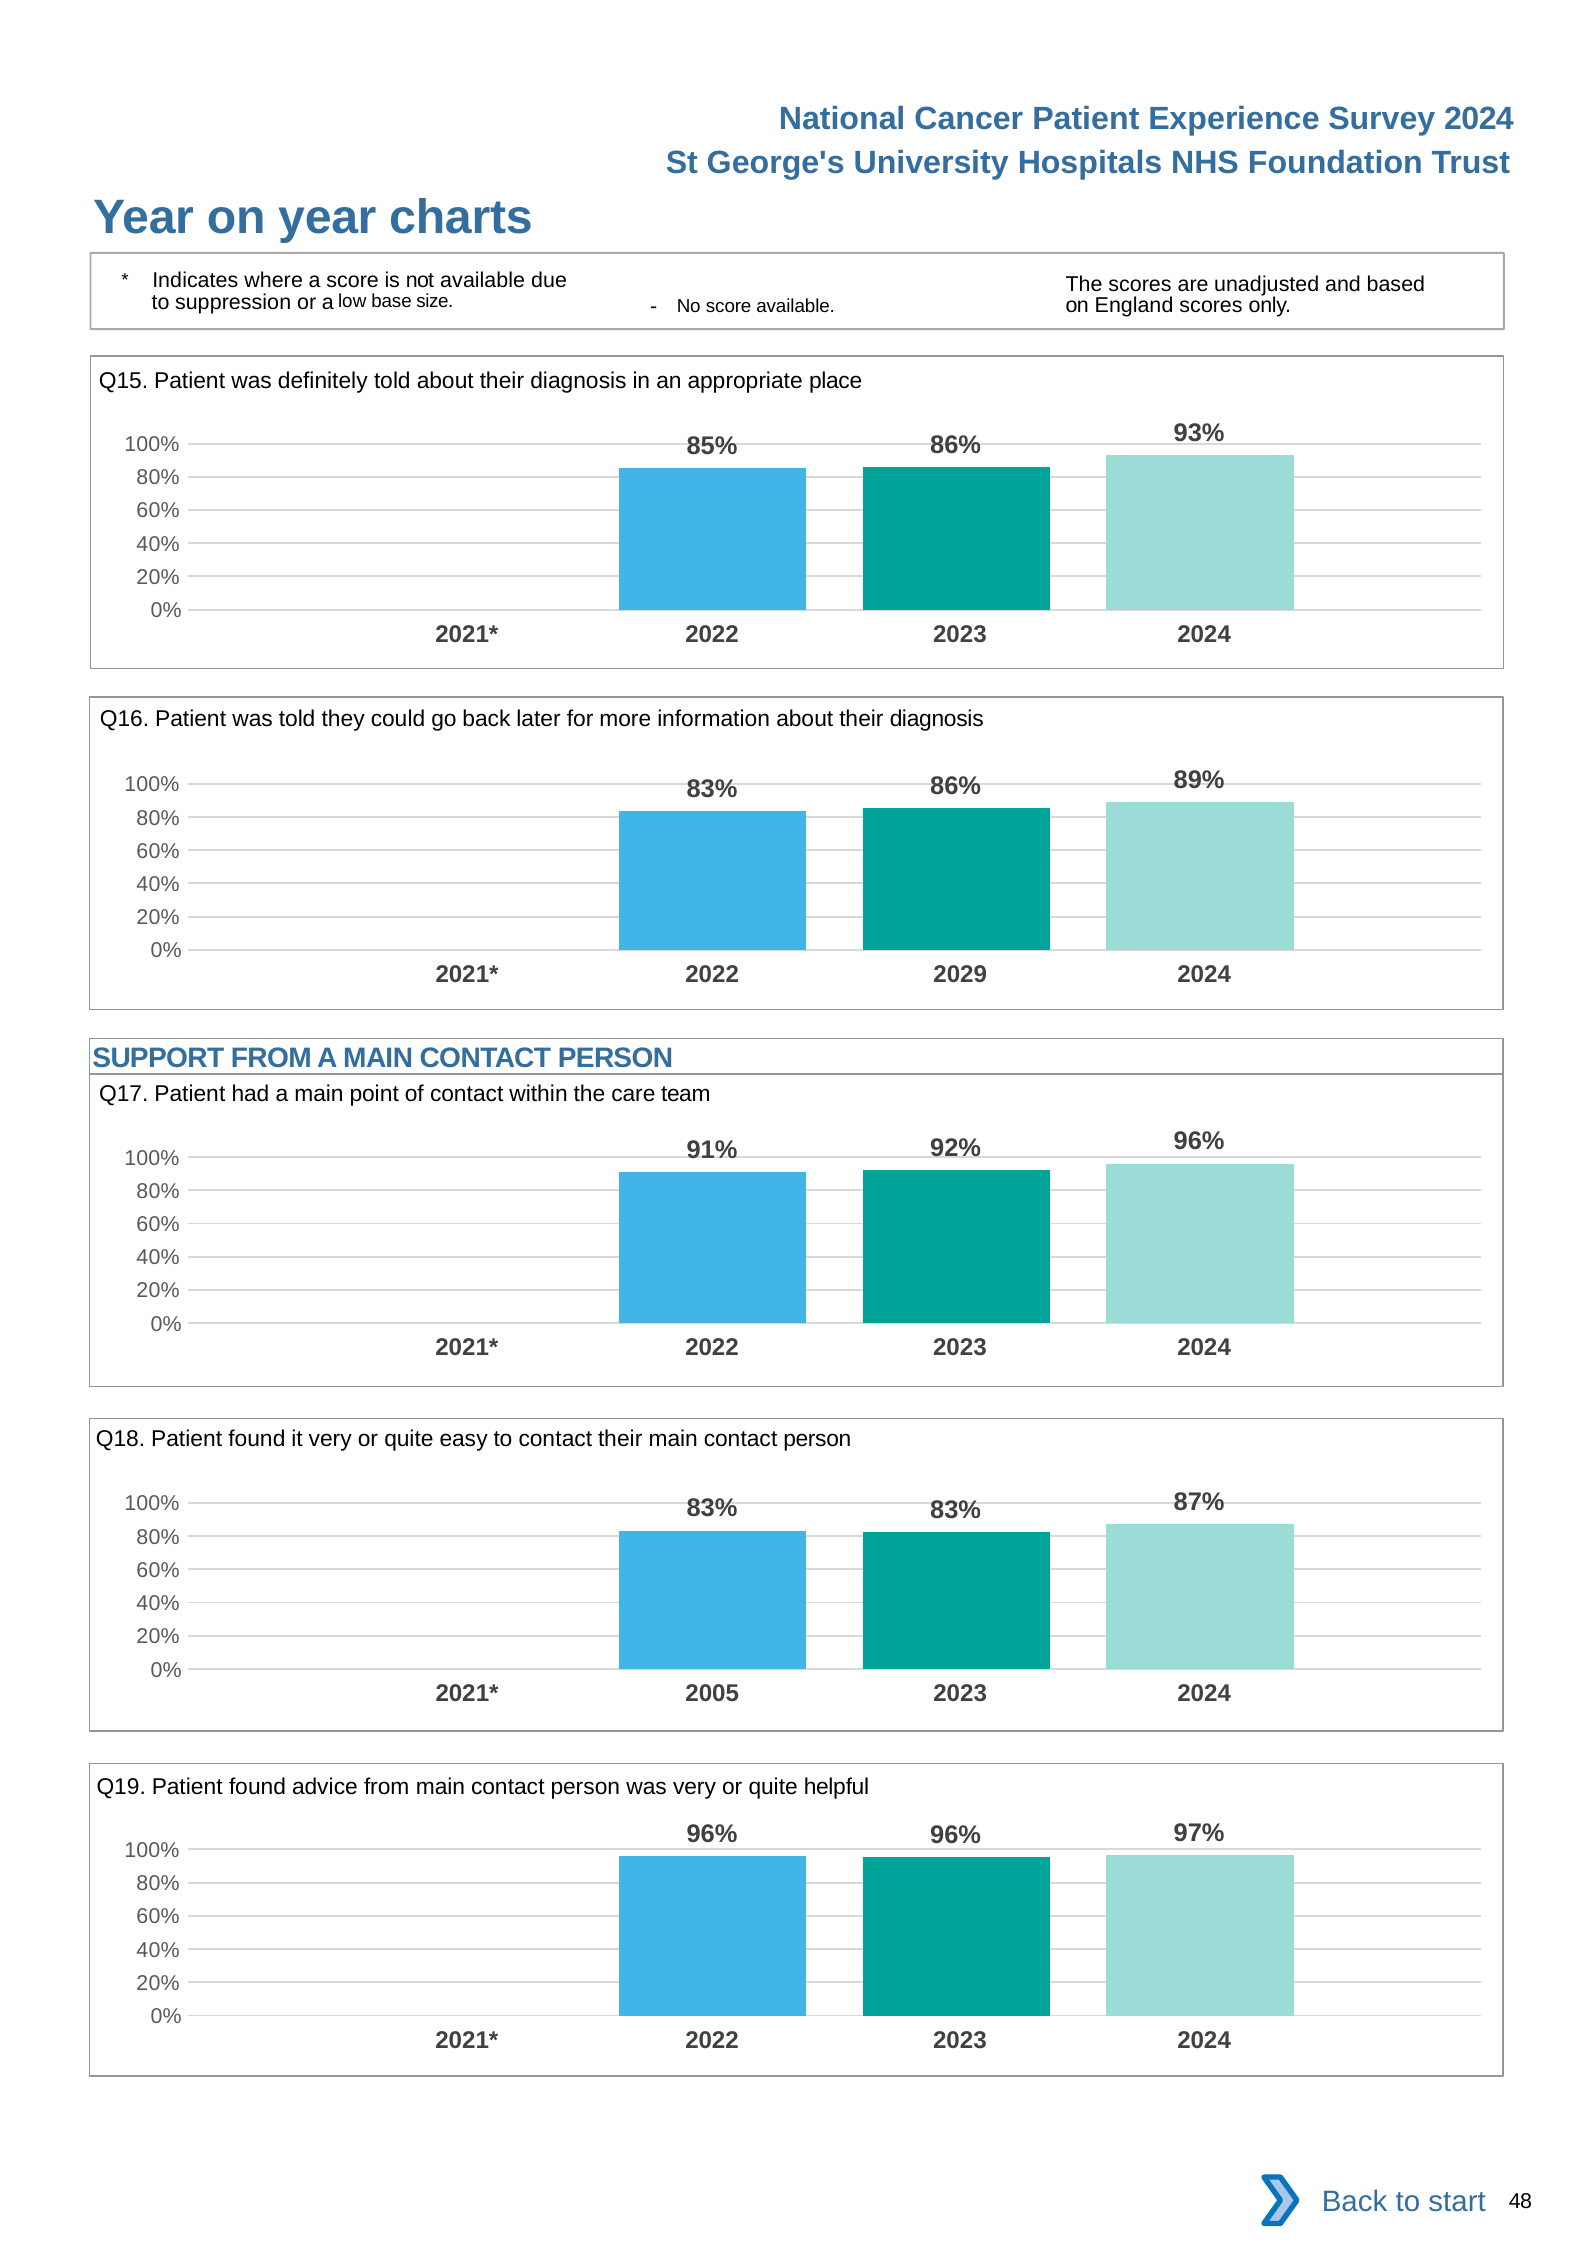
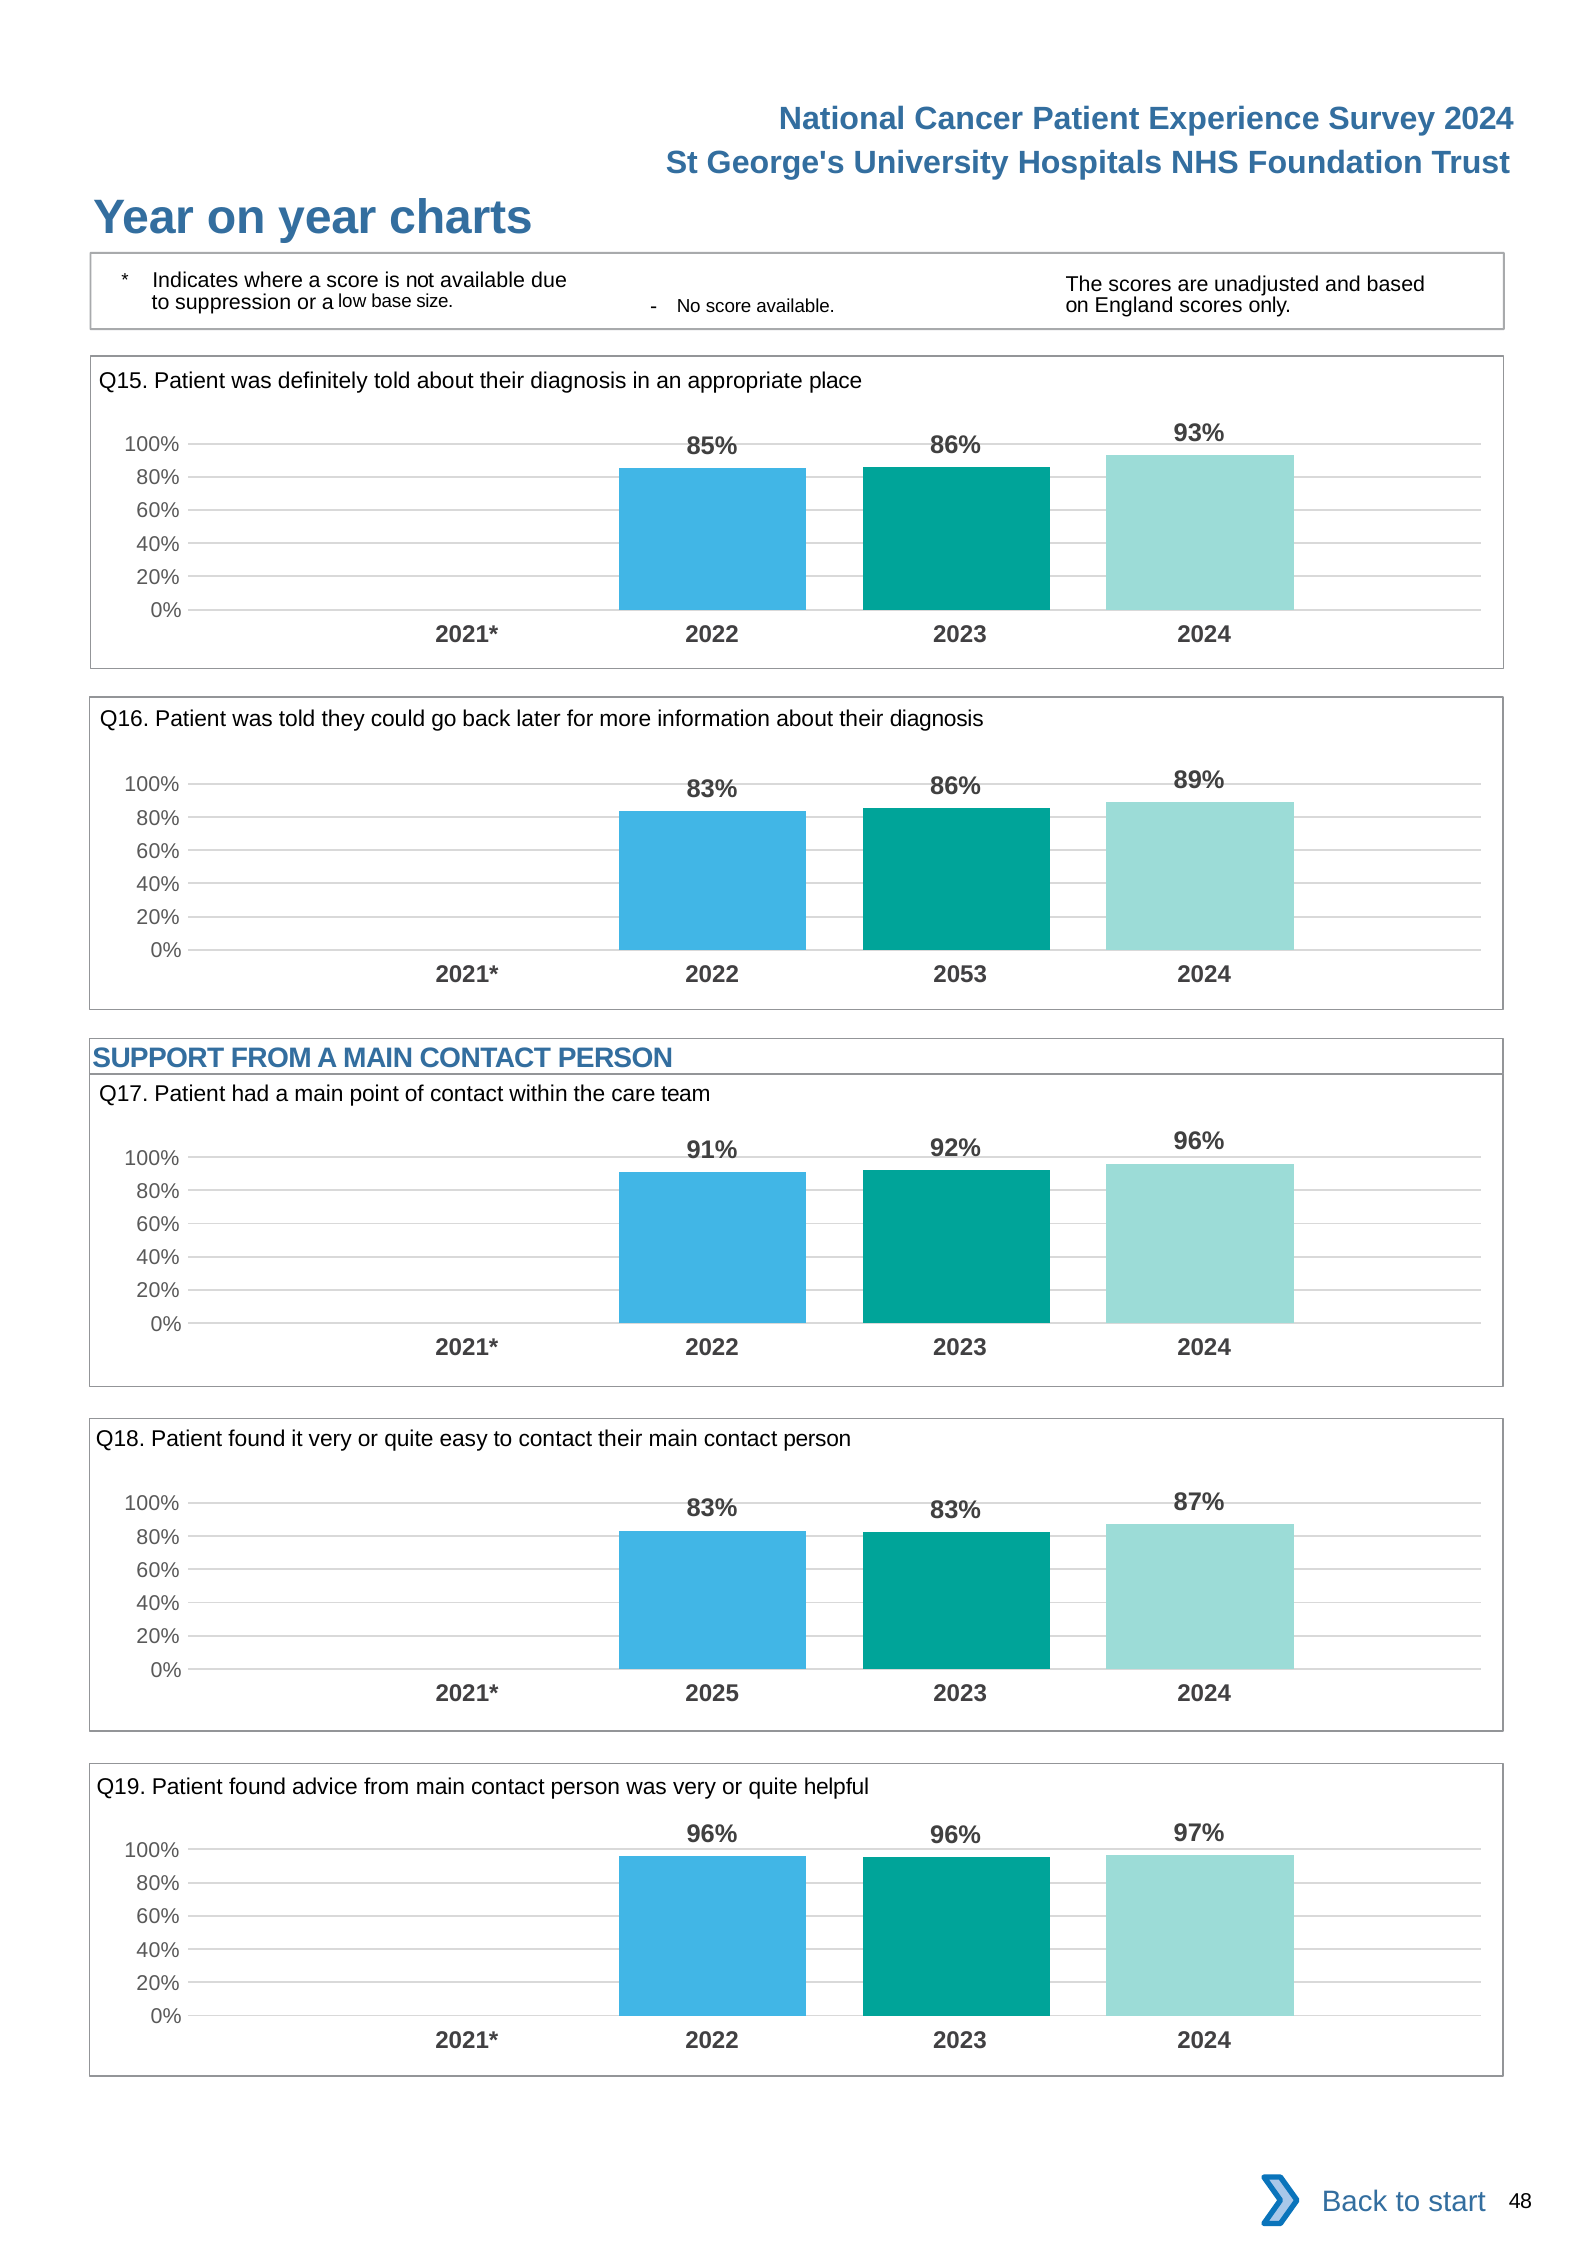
2029: 2029 -> 2053 (960, 974)
2005: 2005 -> 2025 (712, 1693)
